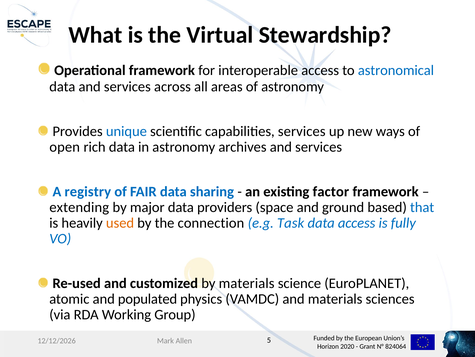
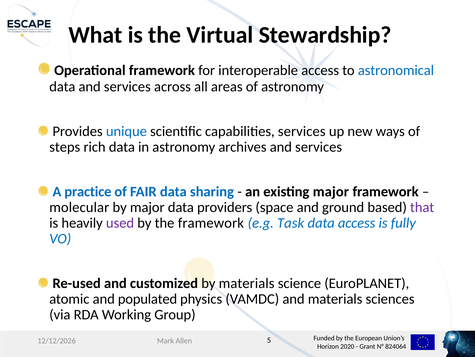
open: open -> steps (65, 147)
registry: registry -> practice (88, 191)
existing factor: factor -> major (331, 191)
extending: extending -> molecular (79, 207)
that colour: blue -> purple (422, 207)
used colour: orange -> purple (120, 223)
the connection: connection -> framework (211, 223)
